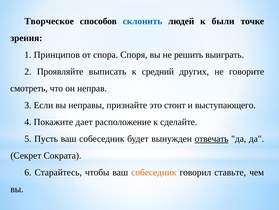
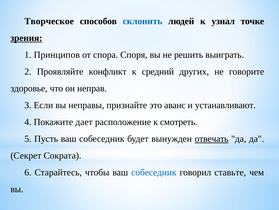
были: были -> узнал (223, 21)
зрения underline: none -> present (26, 38)
выписать: выписать -> конфликт (108, 71)
смотреть: смотреть -> здоровье (29, 88)
стоит: стоит -> аванс (175, 105)
выступающего: выступающего -> устанавливают (225, 105)
сделайте: сделайте -> смотреть (179, 122)
собеседник colour: orange -> blue (154, 172)
